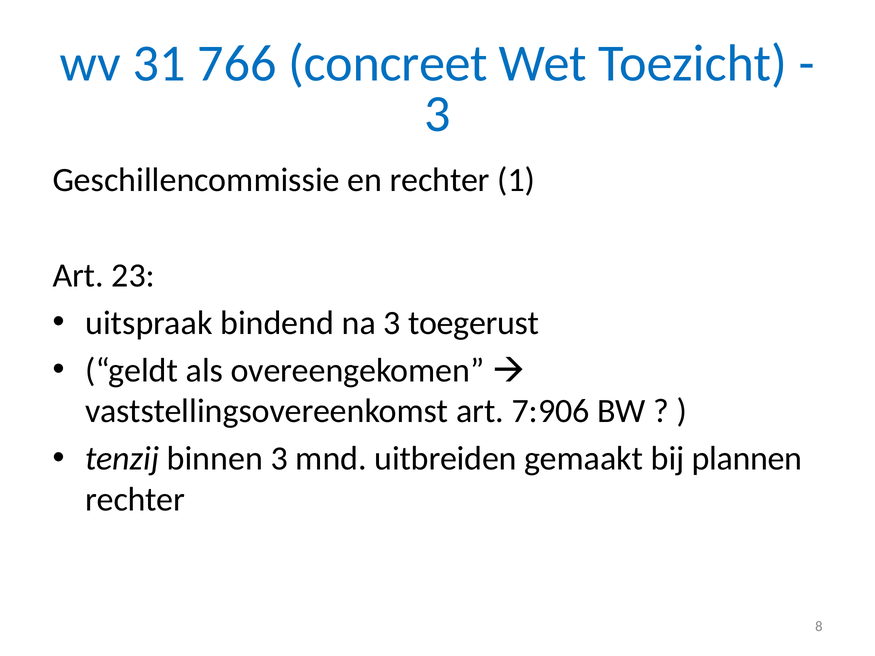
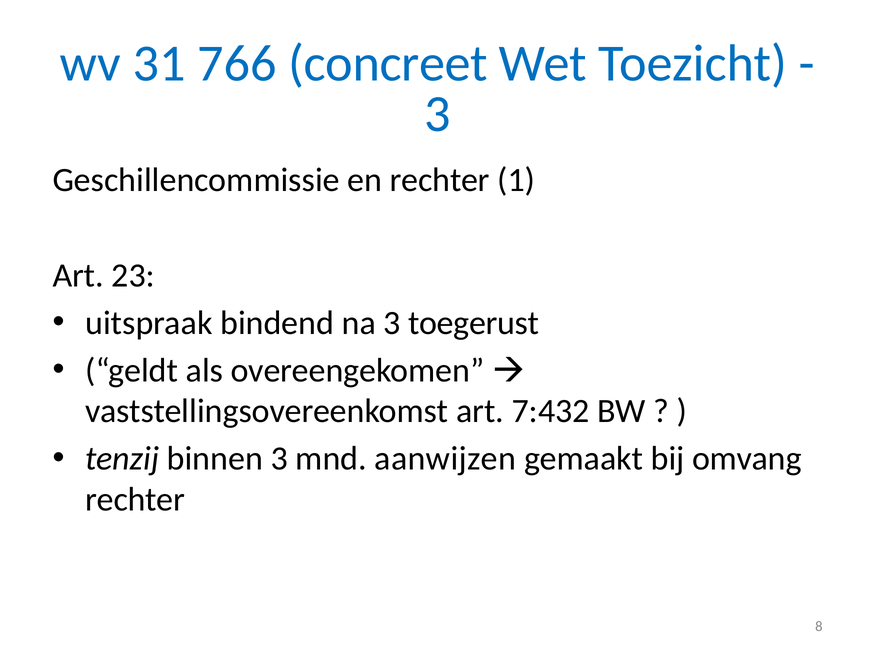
7:906: 7:906 -> 7:432 (551, 411)
uitbreiden: uitbreiden -> aanwijzen (445, 459)
plannen: plannen -> omvang (747, 459)
